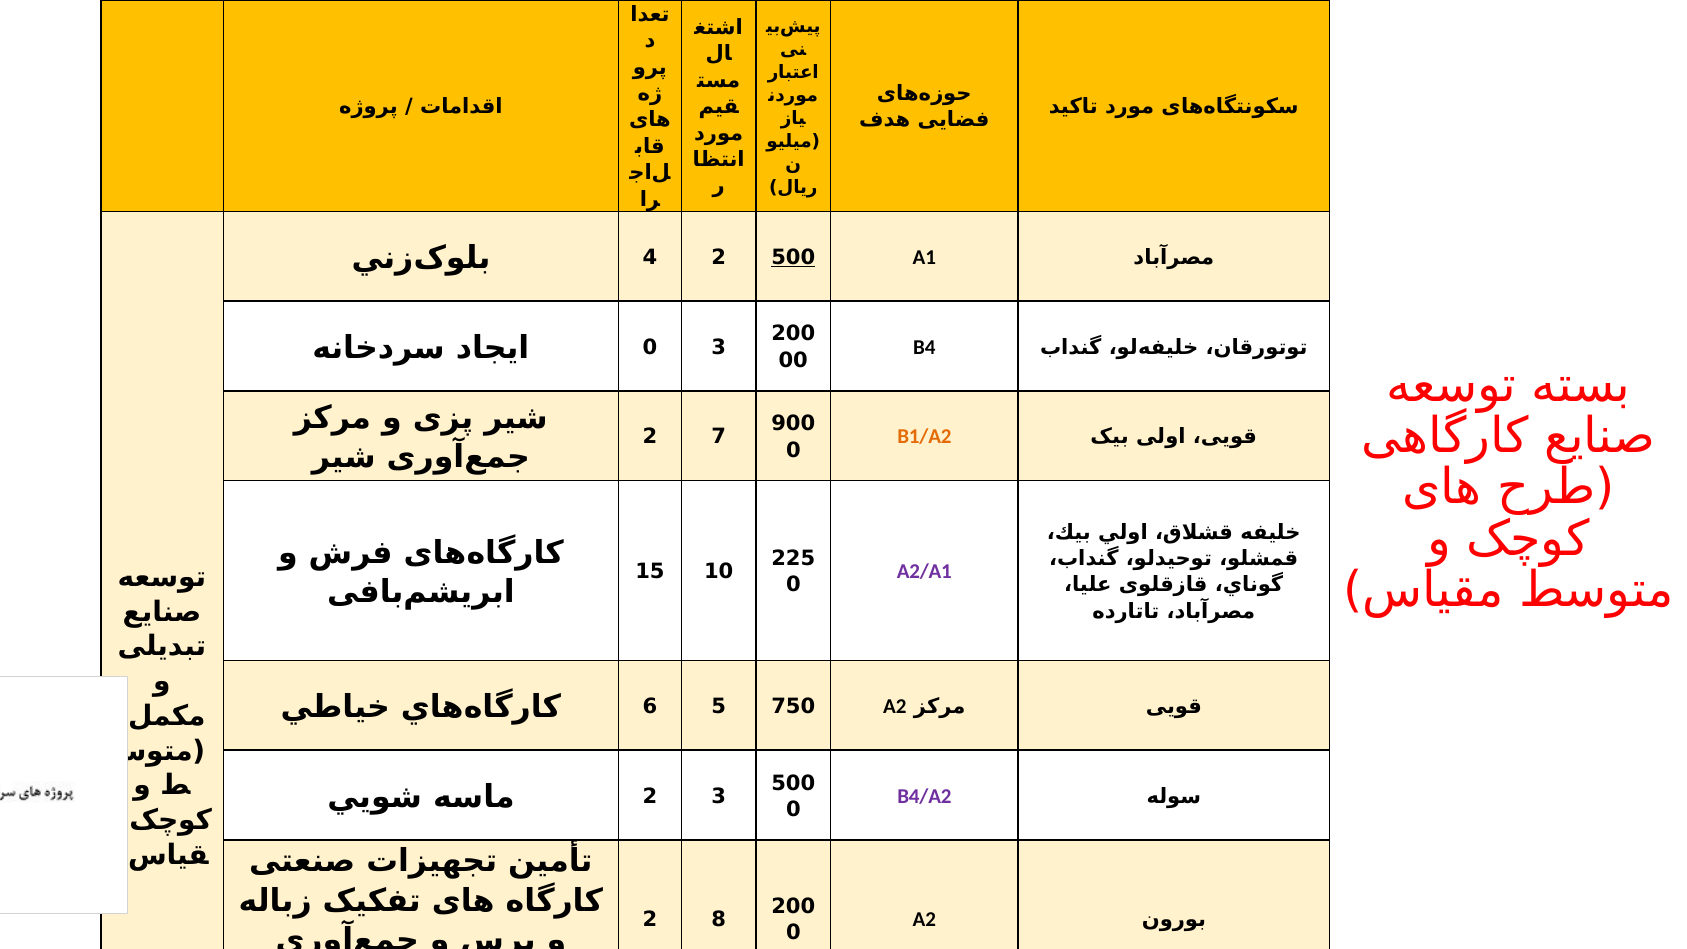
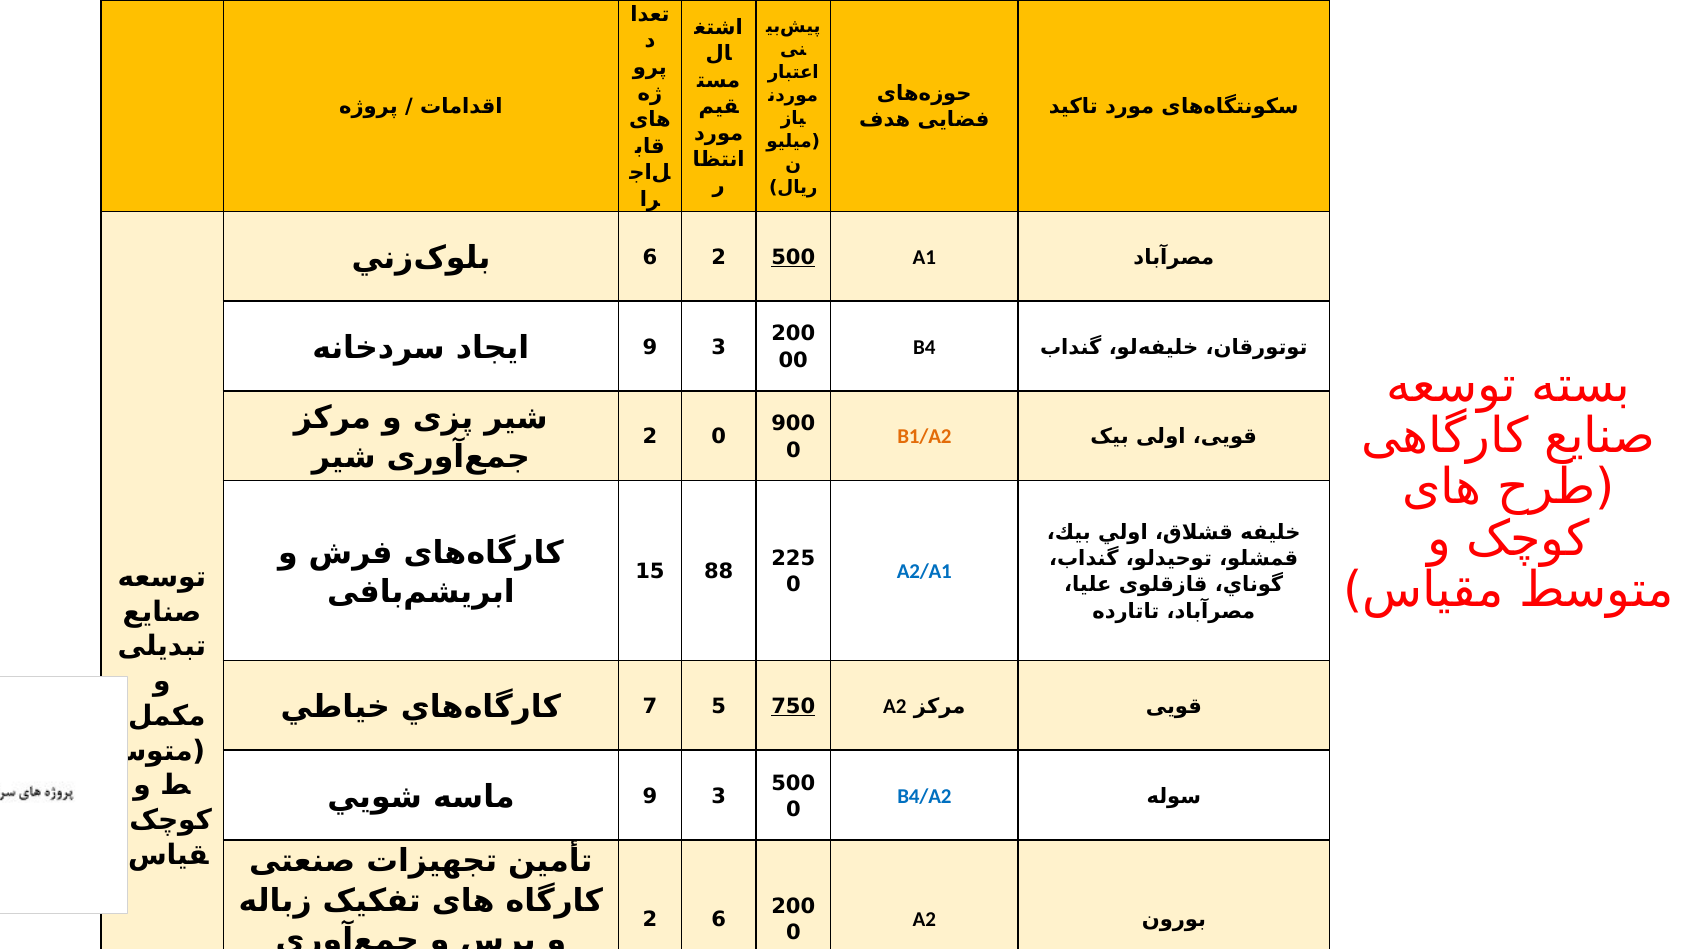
4: 4 -> 6 (650, 257)
0: 0 -> 9 (650, 347)
2 7: 7 -> 0 (719, 437)
10: 10 -> 88 (719, 572)
A2/A1 colour: purple -> blue (924, 572)
6: 6 -> 7 (650, 706)
750 underline: none -> present (793, 706)
2: 2 -> 9 (650, 796)
B4/A2 colour: purple -> blue (924, 796)
2 8: 8 -> 6 (719, 920)
